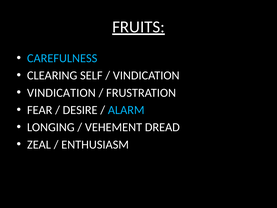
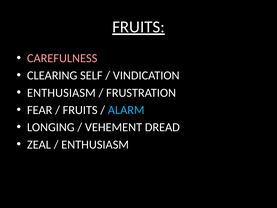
CAREFULNESS colour: light blue -> pink (62, 58)
VINDICATION: VINDICATION -> ENTHUSIASM (61, 93)
DESIRE: DESIRE -> FRUITS (80, 110)
